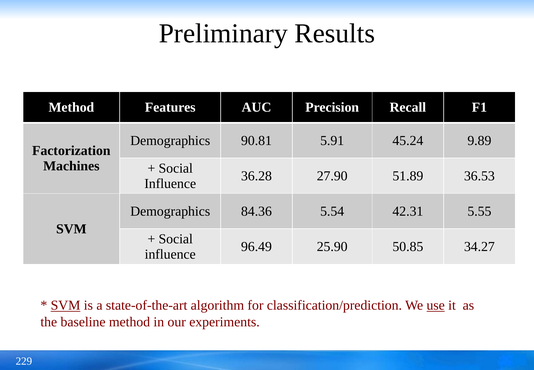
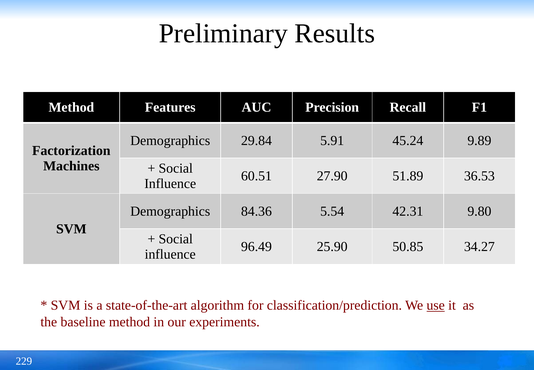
90.81: 90.81 -> 29.84 (256, 140)
36.28: 36.28 -> 60.51 (256, 176)
5.55: 5.55 -> 9.80 (479, 211)
SVM underline: present -> none (66, 305)
